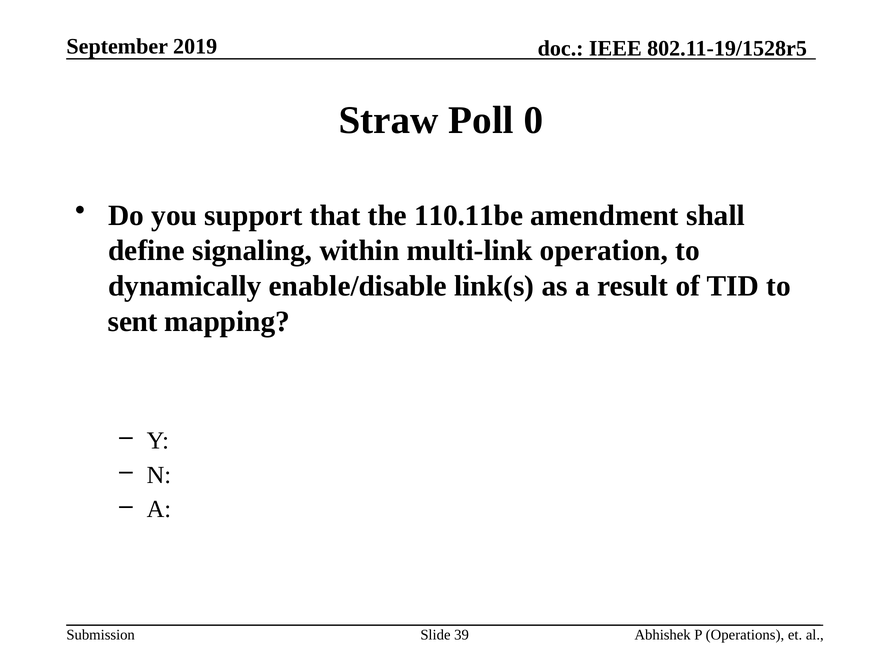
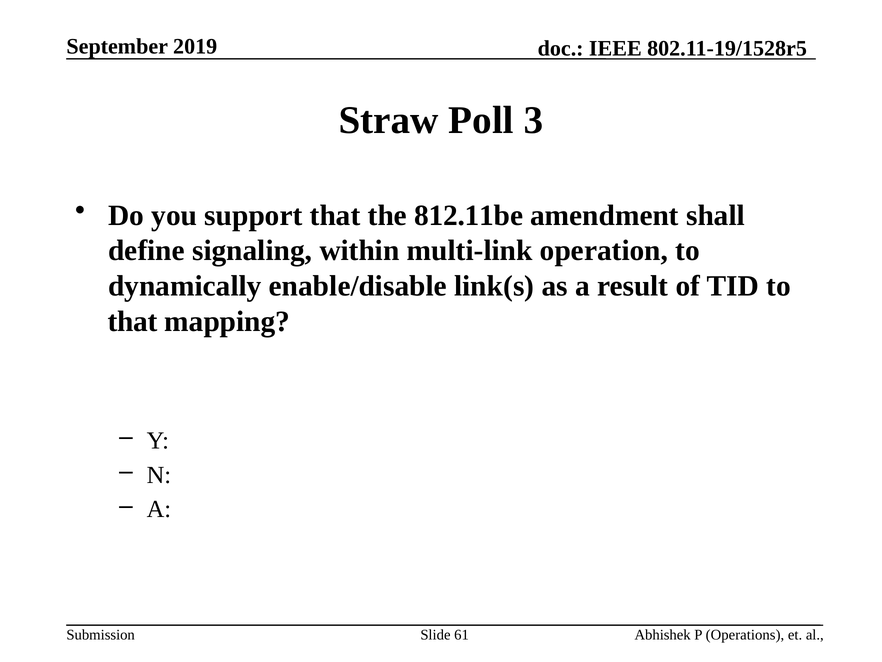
0: 0 -> 3 (533, 120)
110.11be: 110.11be -> 812.11be (469, 215)
sent: sent -> that (133, 321)
39: 39 -> 61 (462, 634)
